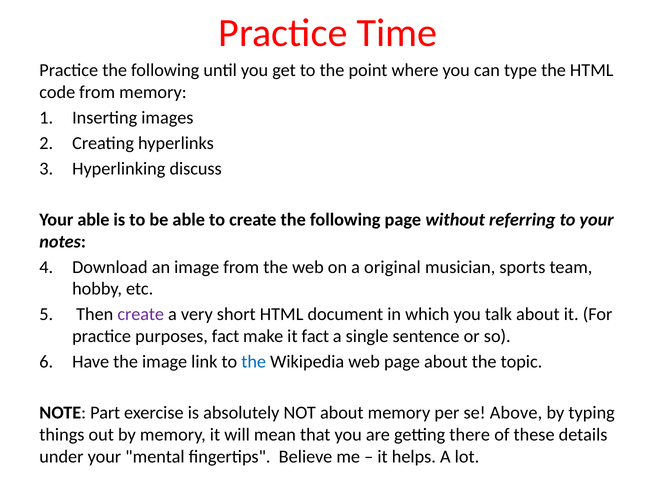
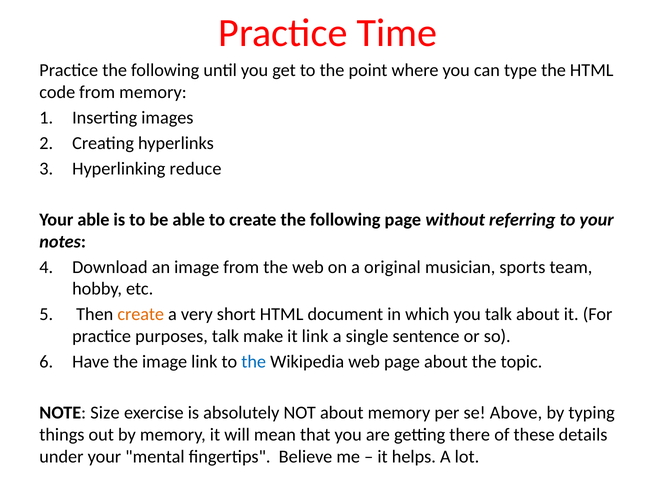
discuss: discuss -> reduce (196, 169)
create colour: purple -> orange (141, 314)
purposes fact: fact -> talk (226, 336)
it fact: fact -> link (315, 336)
Part: Part -> Size (105, 413)
